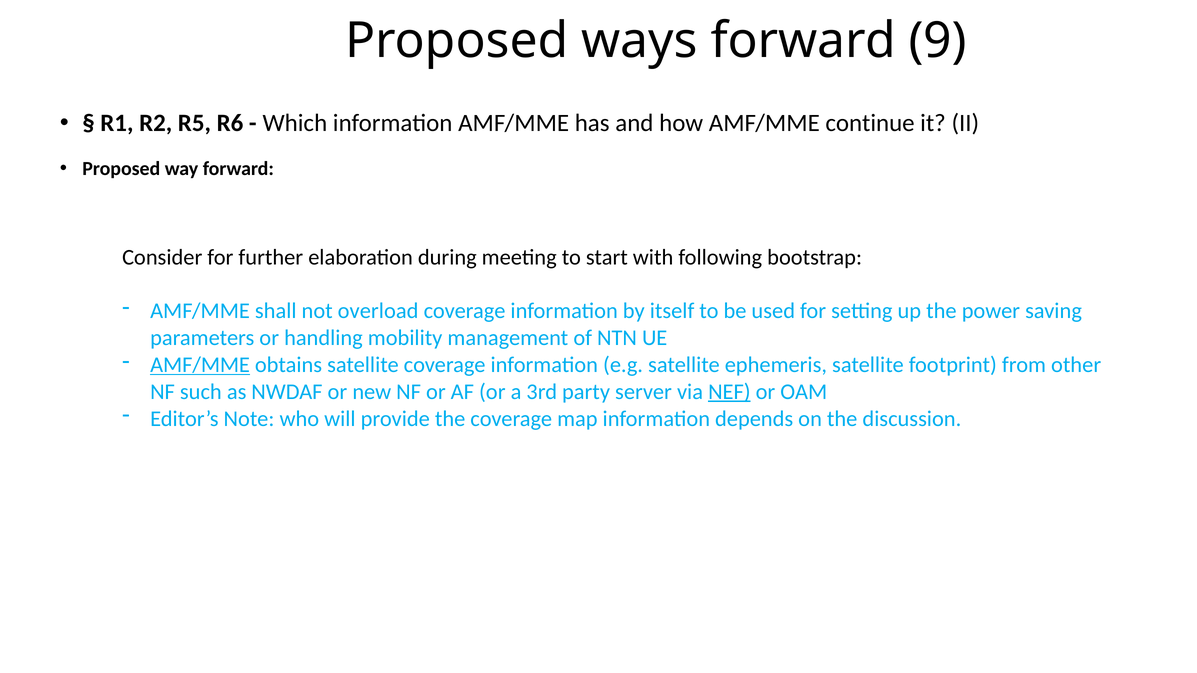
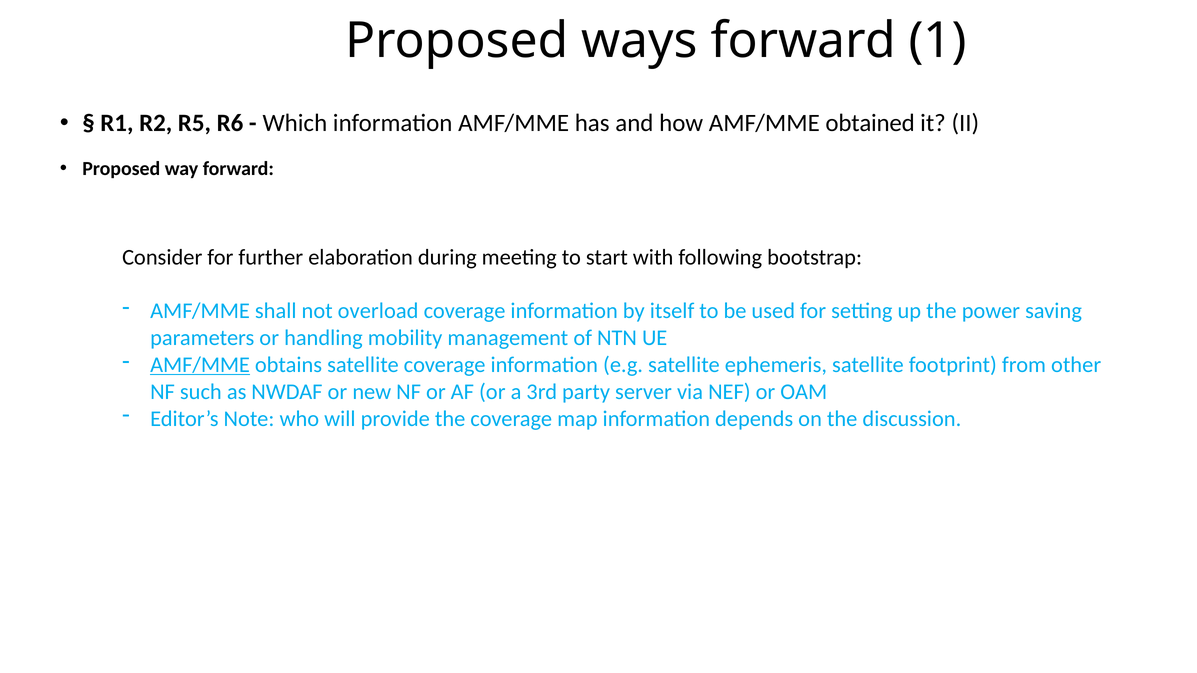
9: 9 -> 1 (938, 41)
continue: continue -> obtained (870, 123)
NEF underline: present -> none (729, 392)
